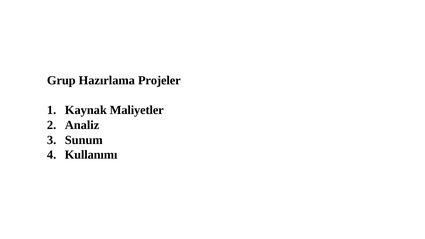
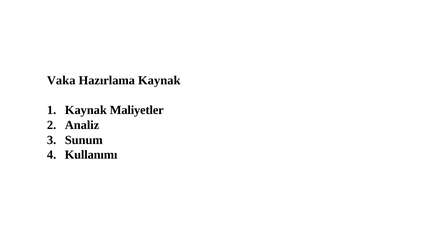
Grup: Grup -> Vaka (61, 80)
Hazırlama Projeler: Projeler -> Kaynak (159, 80)
